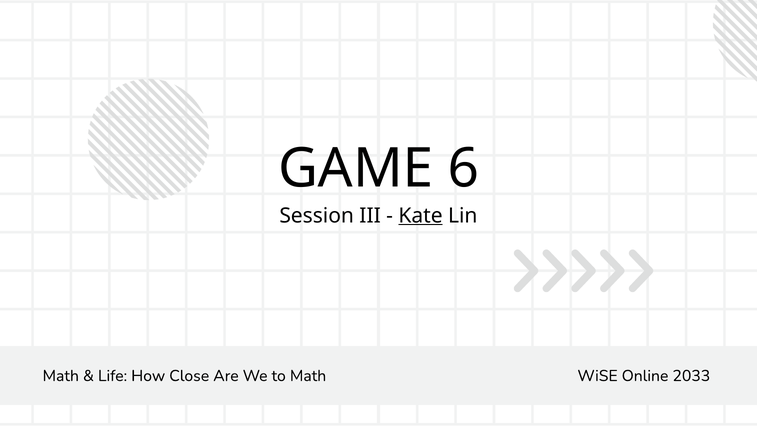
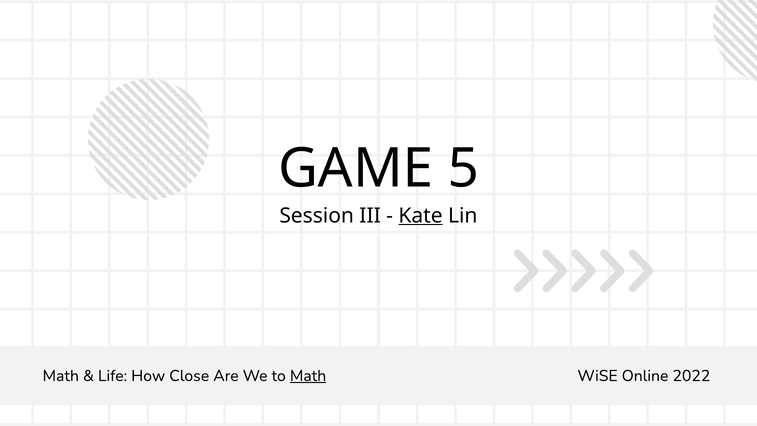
6: 6 -> 5 (463, 169)
Math underline: none -> present (308, 376)
2033: 2033 -> 2022 (691, 376)
